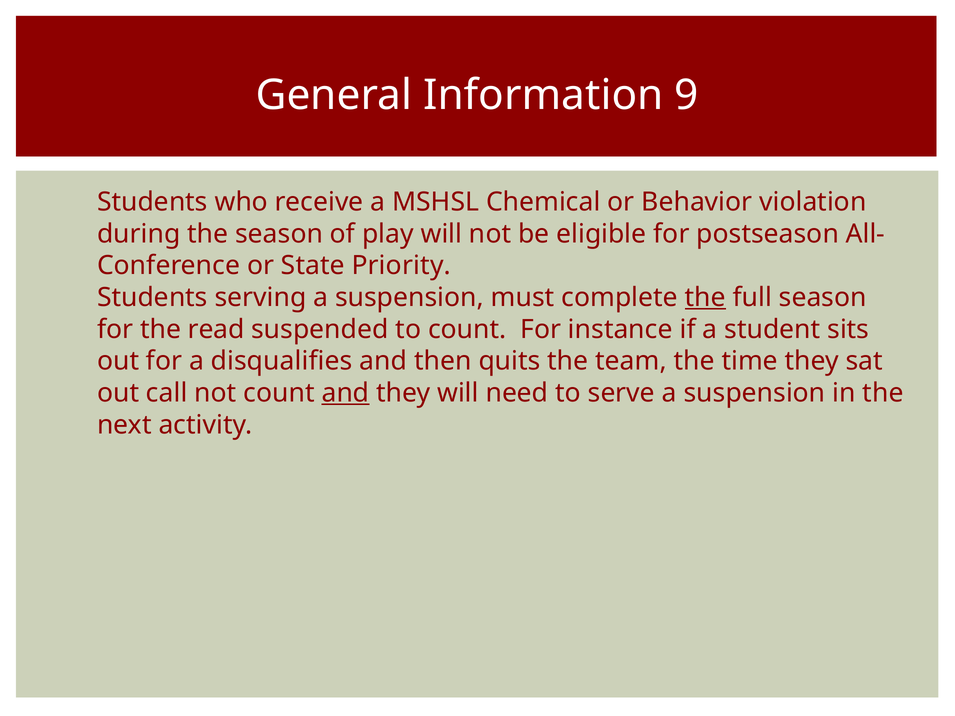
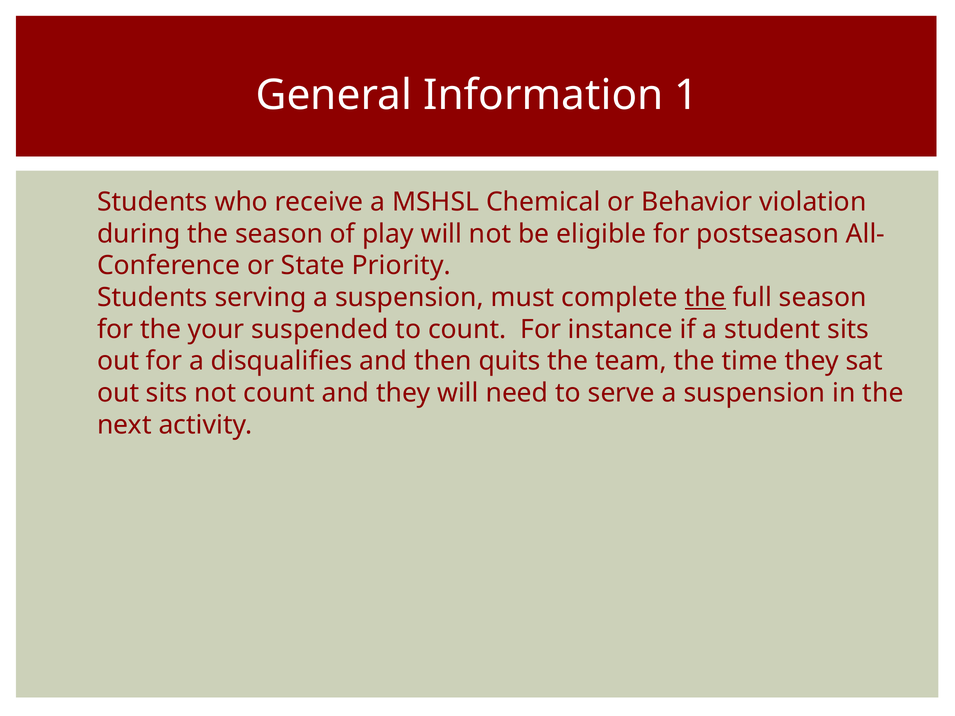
9: 9 -> 1 (687, 95)
read: read -> your (216, 329)
out call: call -> sits (167, 393)
and underline: present -> none (345, 393)
